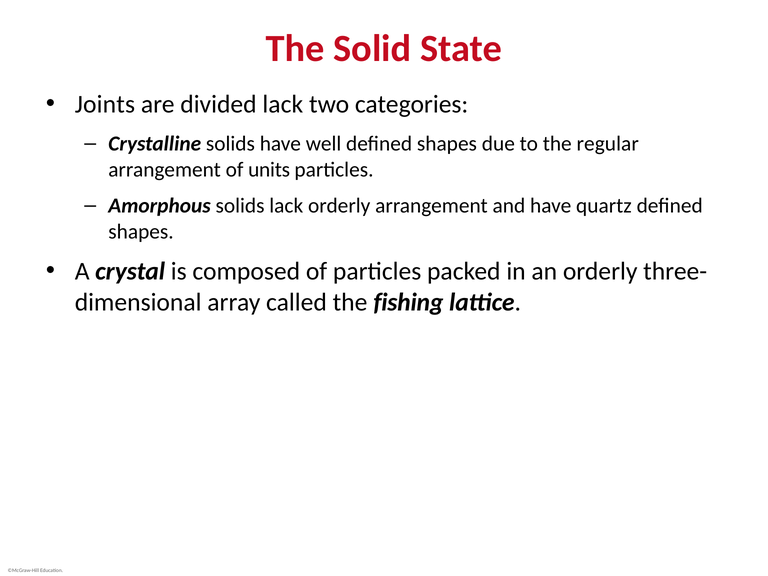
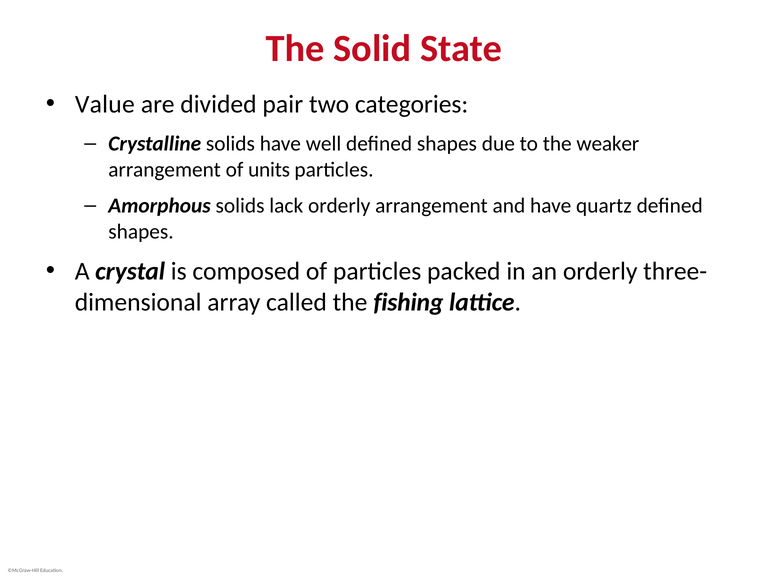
Joints: Joints -> Value (105, 104)
divided lack: lack -> pair (283, 104)
regular: regular -> weaker (608, 144)
